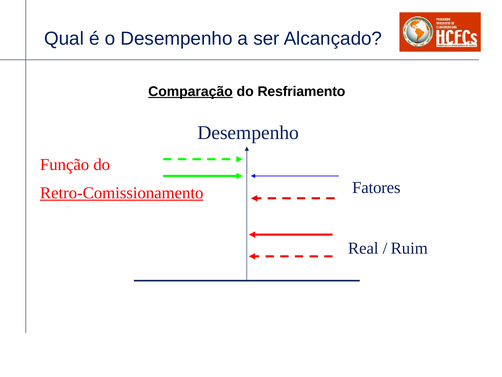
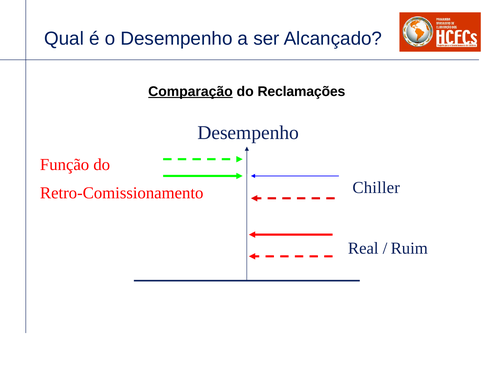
Resfriamento: Resfriamento -> Reclamações (301, 91)
Fatores: Fatores -> Chiller (376, 188)
Retro-Comissionamento underline: present -> none (122, 193)
